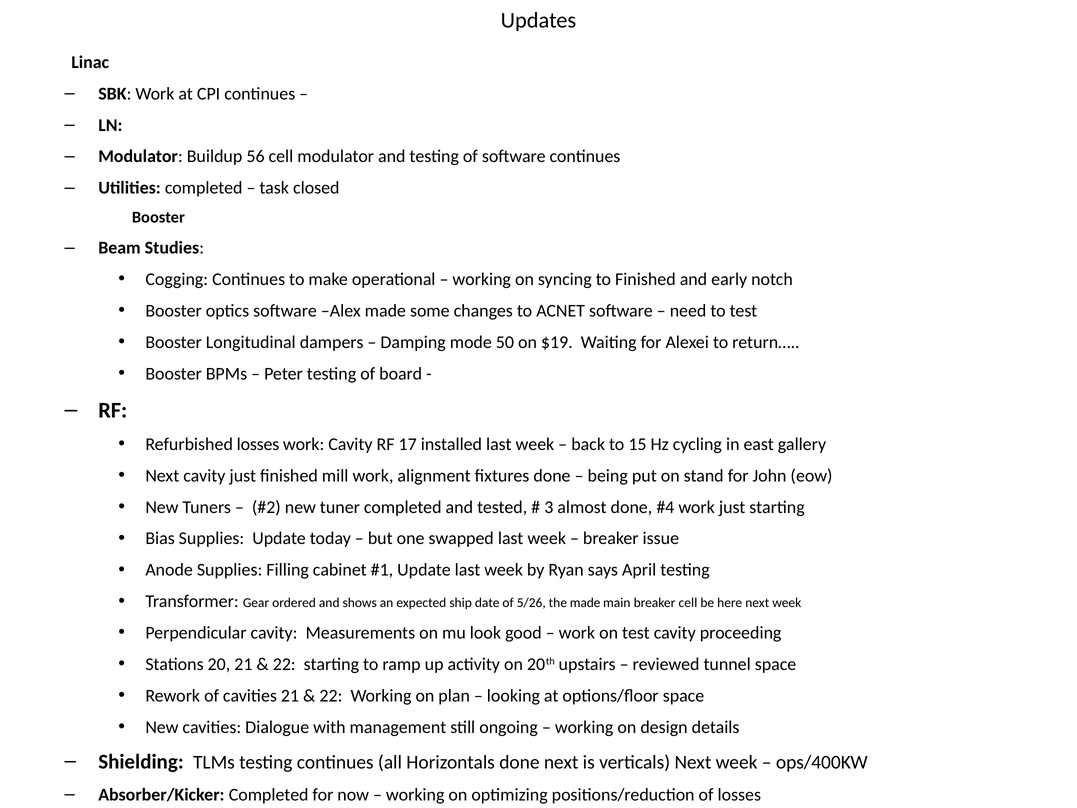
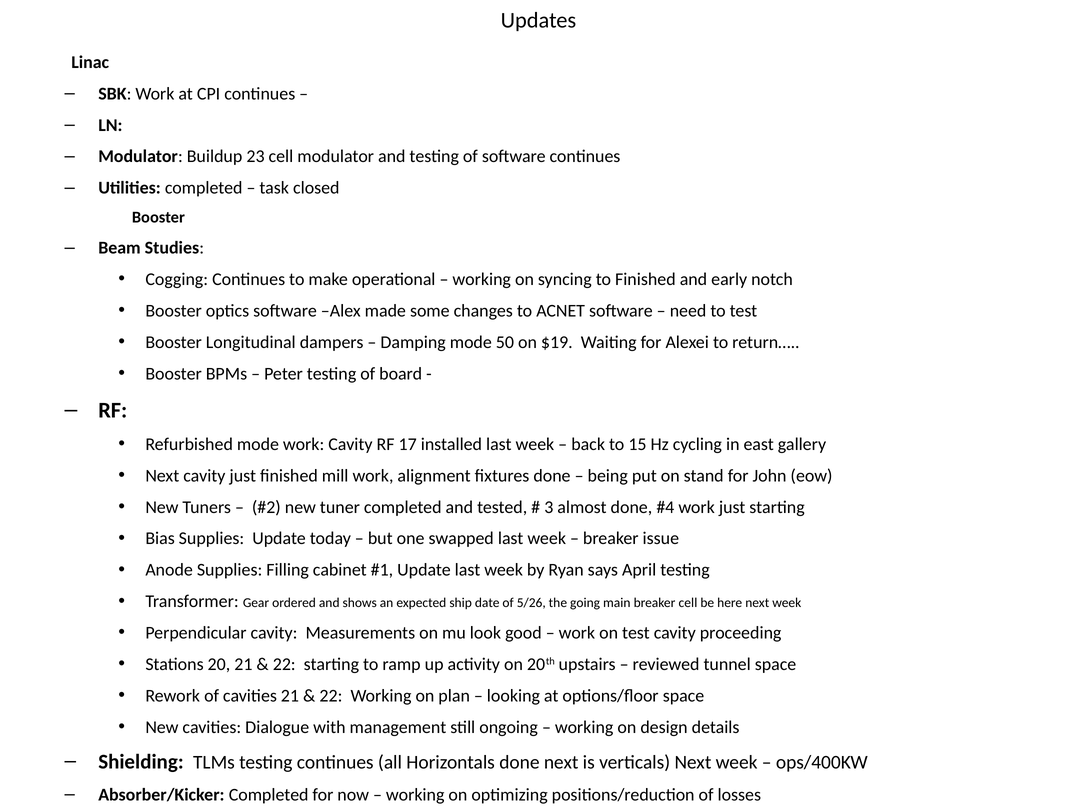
56: 56 -> 23 (256, 157)
Refurbished losses: losses -> mode (258, 444)
the made: made -> going (585, 603)
